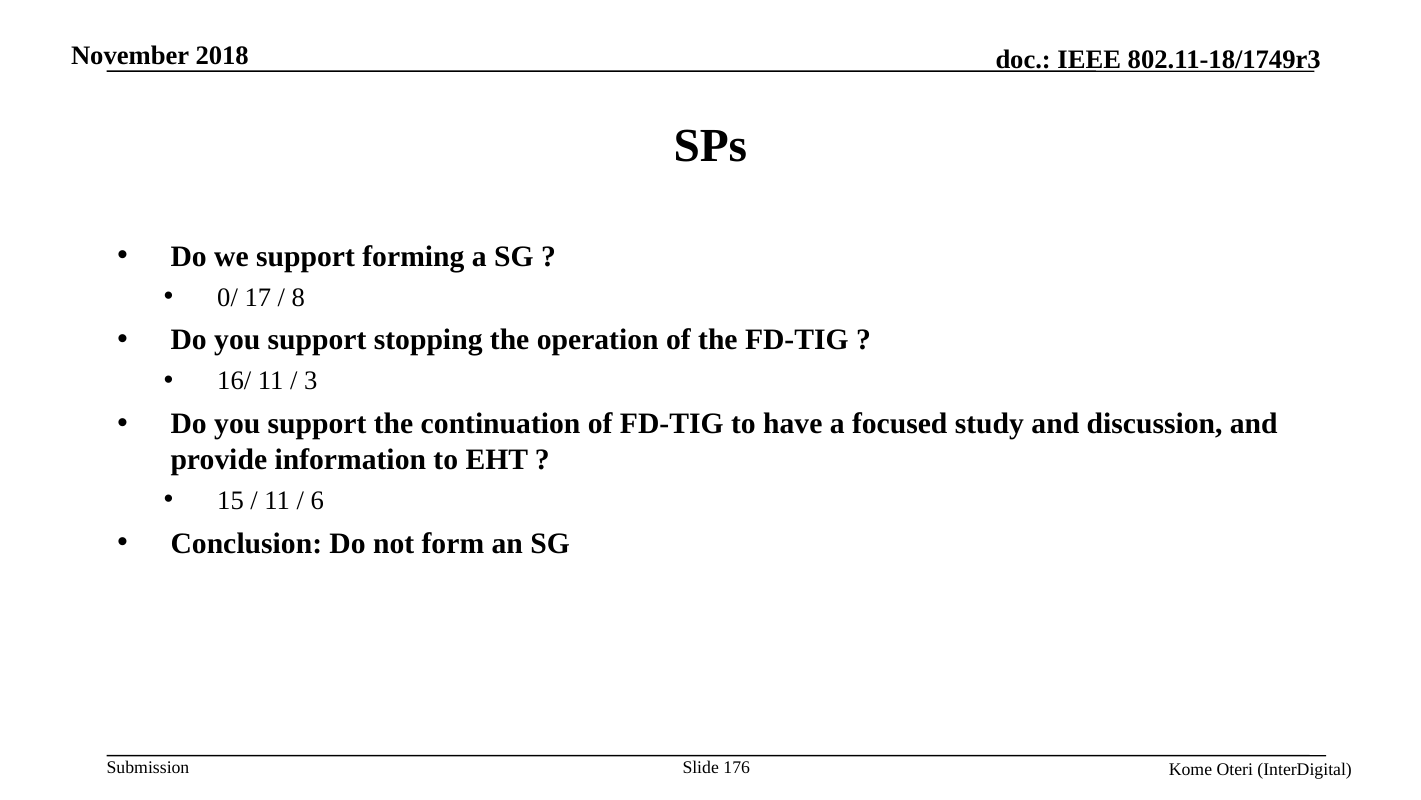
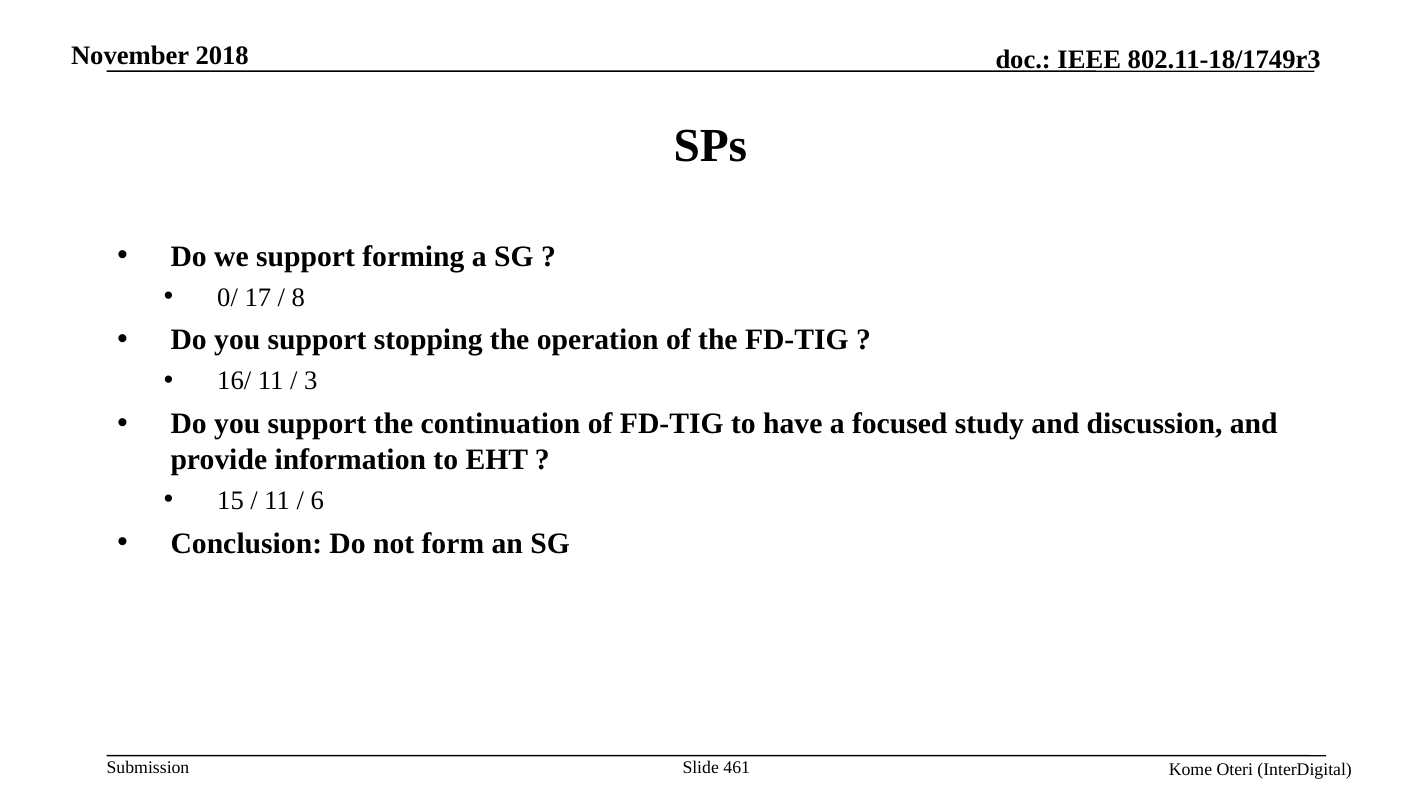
176: 176 -> 461 (737, 767)
